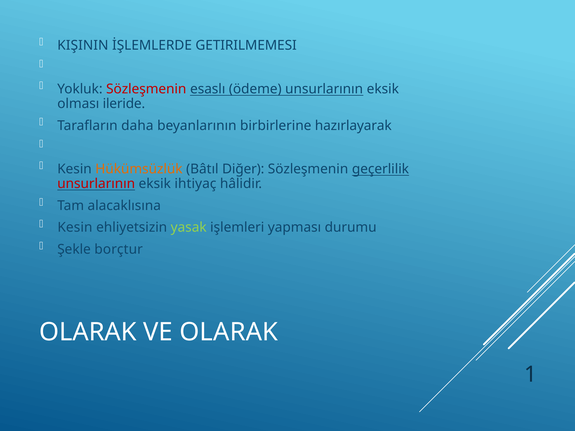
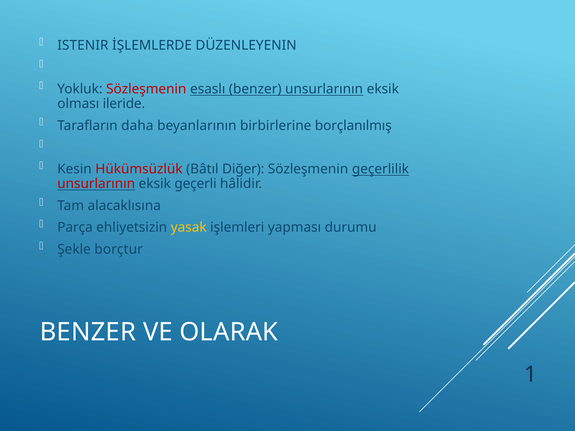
KIŞININ: KIŞININ -> ISTENIR (83, 46)
GETIRILMEMESI: GETIRILMEMESI -> DÜZENLEYENIN (246, 46)
esaslı ödeme: ödeme -> benzer (255, 89)
hazırlayarak: hazırlayarak -> borçlanılmış (353, 126)
Hükümsüzlük colour: orange -> red (139, 169)
ihtiyaç: ihtiyaç -> geçerli (196, 184)
Kesin: Kesin -> Parça (75, 228)
yasak colour: light green -> yellow (189, 228)
OLARAK: OLARAK -> BENZER (88, 332)
